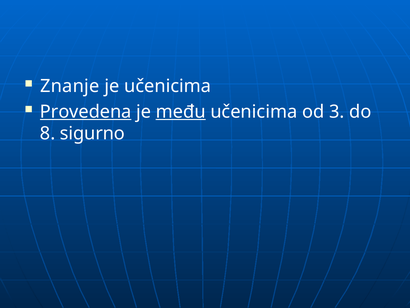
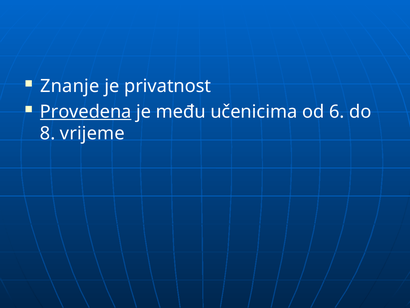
je učenicima: učenicima -> privatnost (168, 86)
među underline: present -> none (181, 112)
3: 3 -> 6 (337, 112)
sigurno: sigurno -> vrijeme (92, 133)
